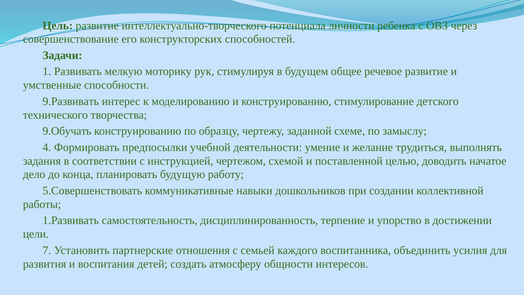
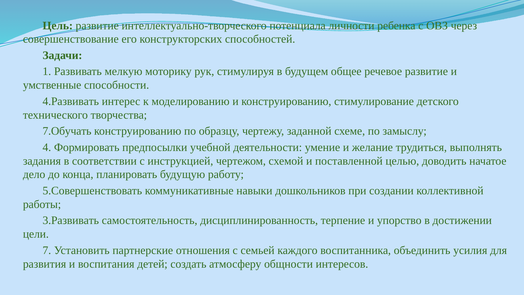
9.Развивать: 9.Развивать -> 4.Развивать (71, 101)
9.Обучать: 9.Обучать -> 7.Обучать (67, 131)
1.Развивать: 1.Развивать -> 3.Развивать (71, 220)
